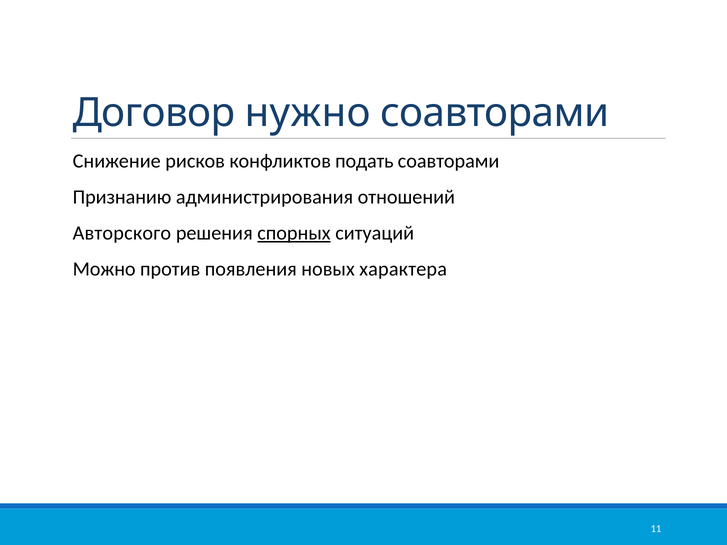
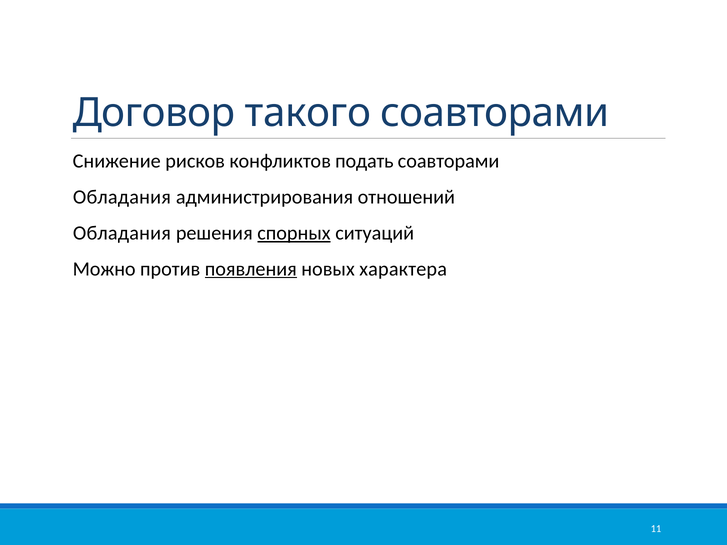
нужно: нужно -> такого (308, 113)
Признанию: Признанию -> Обладания (122, 197)
Авторского: Авторского -> Обладания (122, 233)
появления underline: none -> present (251, 269)
